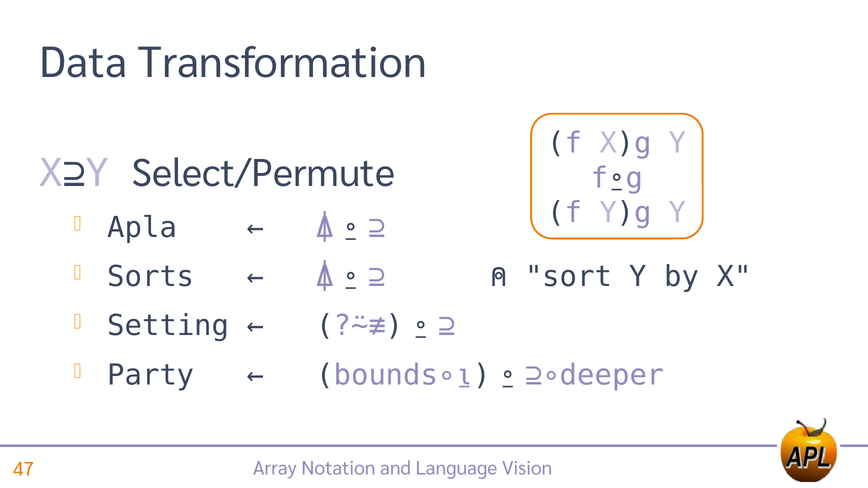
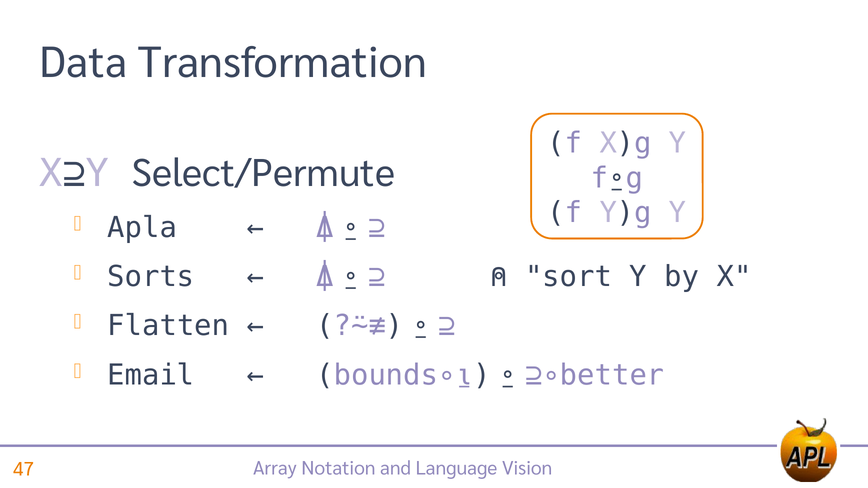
Setting: Setting -> Flatten (168, 326)
Party: Party -> Email (151, 375)
⊇∘deeper: ⊇∘deeper -> ⊇∘better (595, 375)
